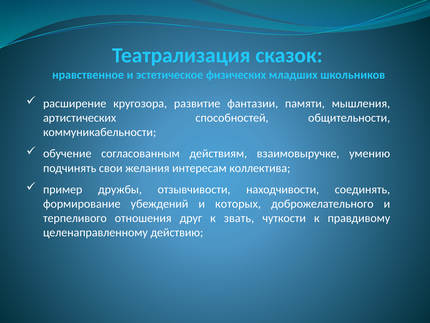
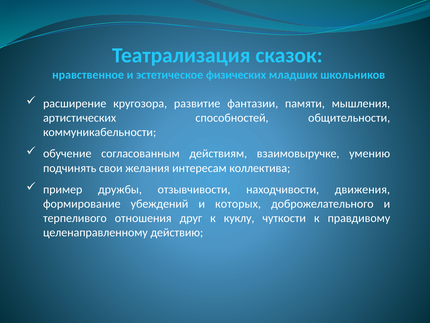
соединять: соединять -> движения (362, 189)
звать: звать -> куклу (239, 218)
